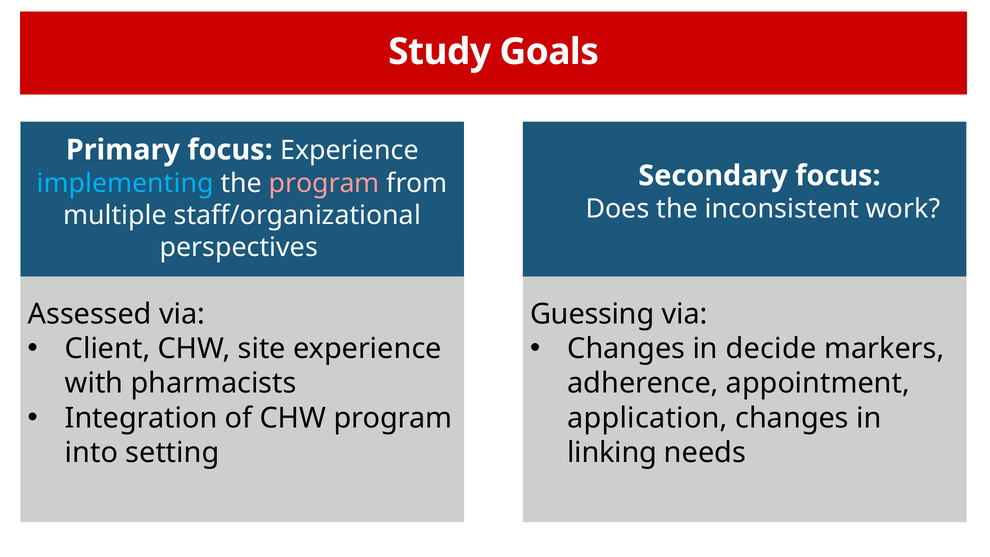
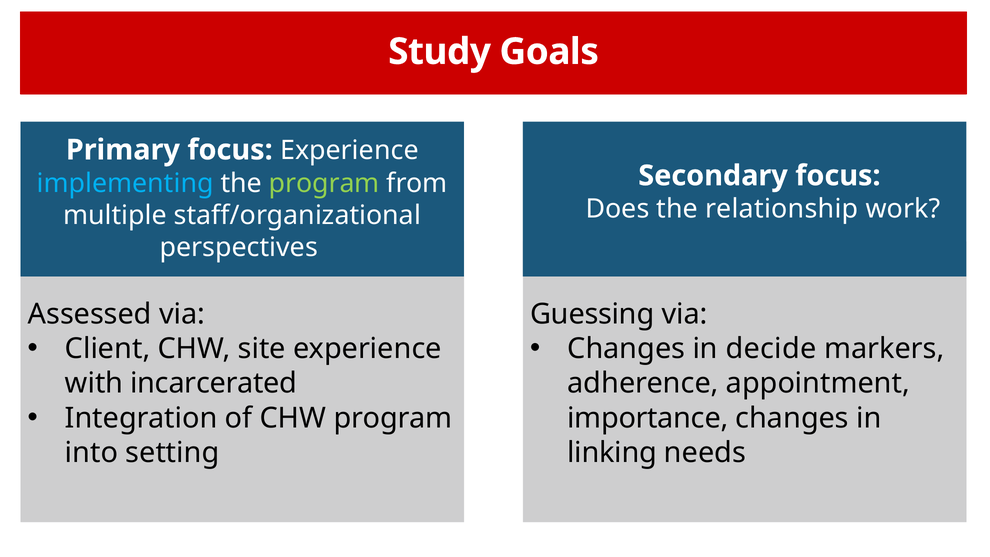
program colour: pink -> light green (324, 183)
inconsistent: inconsistent -> relationship (782, 209)
pharmacists: pharmacists -> incarcerated (214, 383)
application: application -> importance (648, 418)
